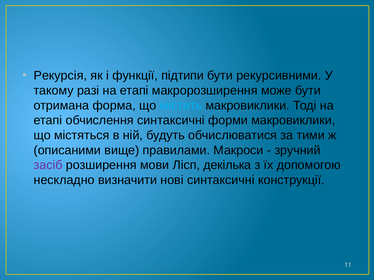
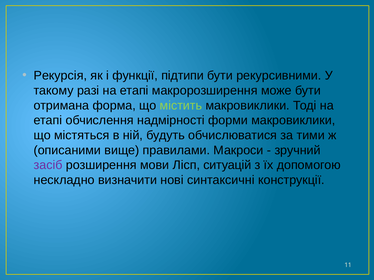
містить colour: light blue -> light green (181, 106)
обчислення синтаксичні: синтаксичні -> надмірності (171, 121)
декілька: декілька -> ситуацій (227, 165)
